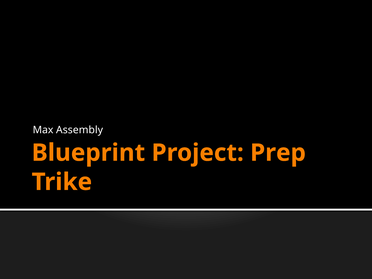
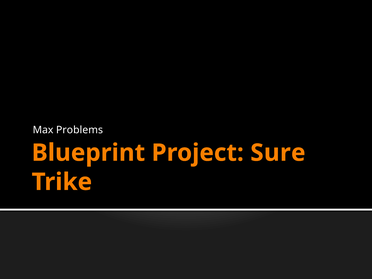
Assembly: Assembly -> Problems (80, 130)
Prep: Prep -> Sure (278, 153)
